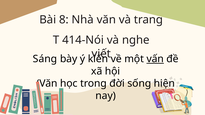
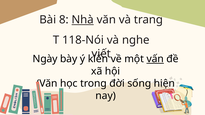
Nhà underline: none -> present (83, 20)
414-Nói: 414-Nói -> 118-Nói (83, 40)
Sáng: Sáng -> Ngày (45, 59)
